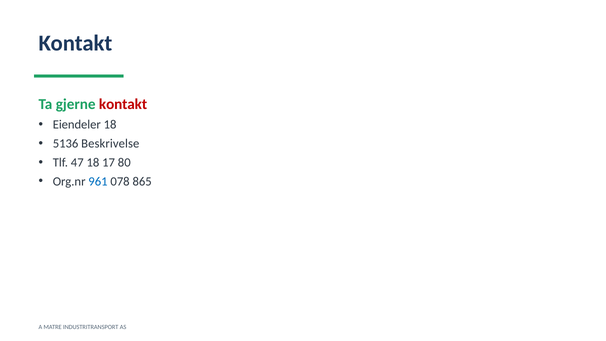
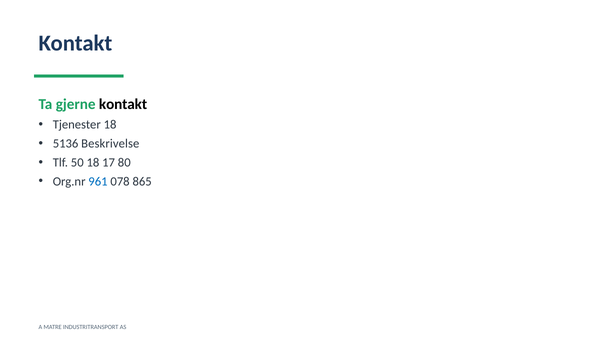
kontakt colour: red -> black (123, 104)
Eiendeler: Eiendeler -> Tjenester (77, 125)
47: 47 -> 50 (77, 163)
